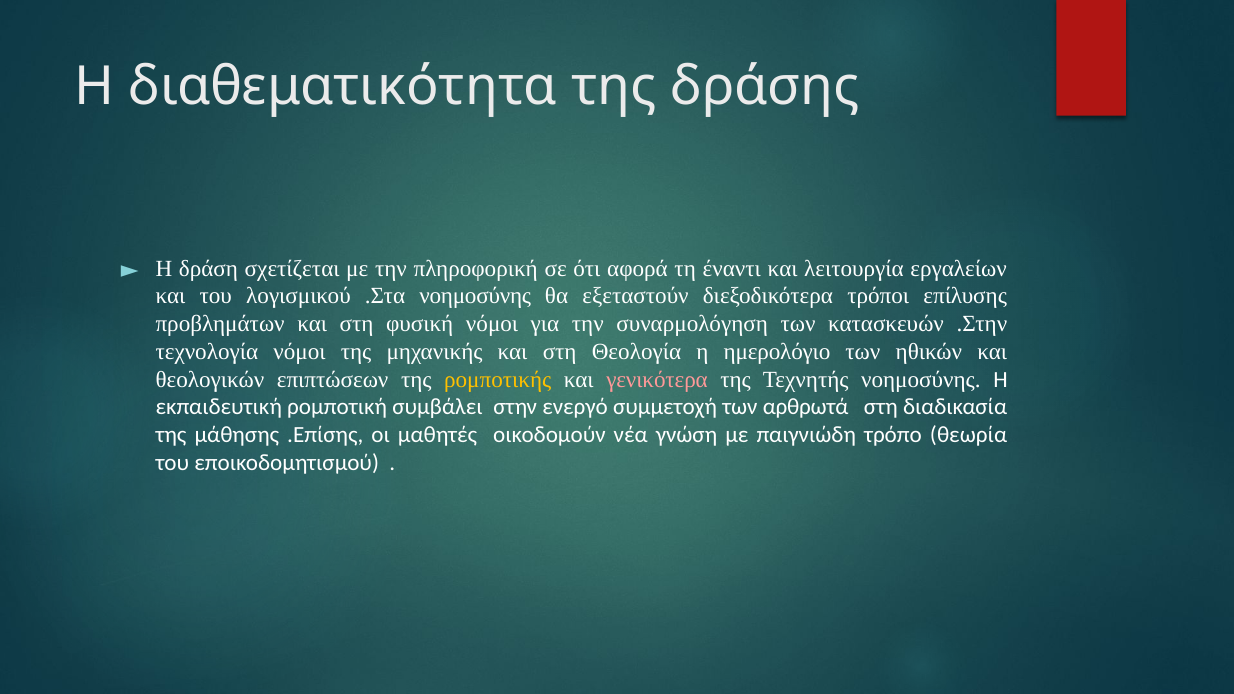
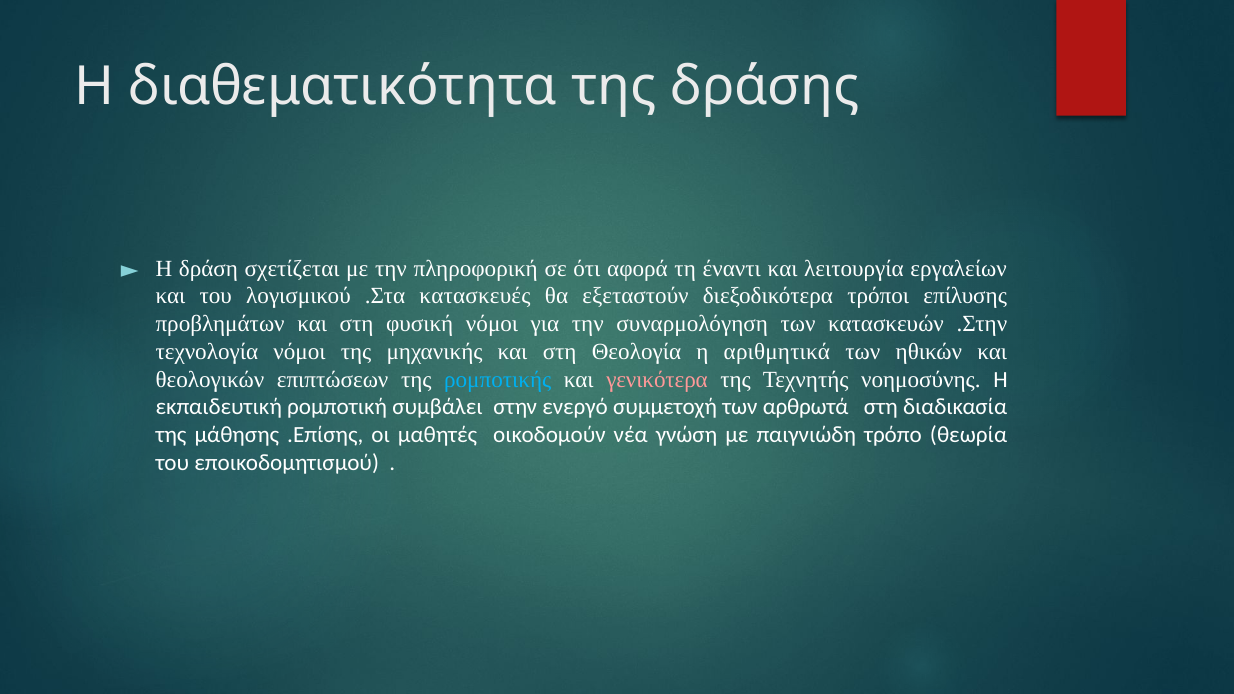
.Στα νοημοσύνης: νοημοσύνης -> κατασκευές (475, 296)
ημερολόγιο: ημερολόγιο -> αριθμητικά (777, 352)
ρομποτικής colour: yellow -> light blue (498, 380)
